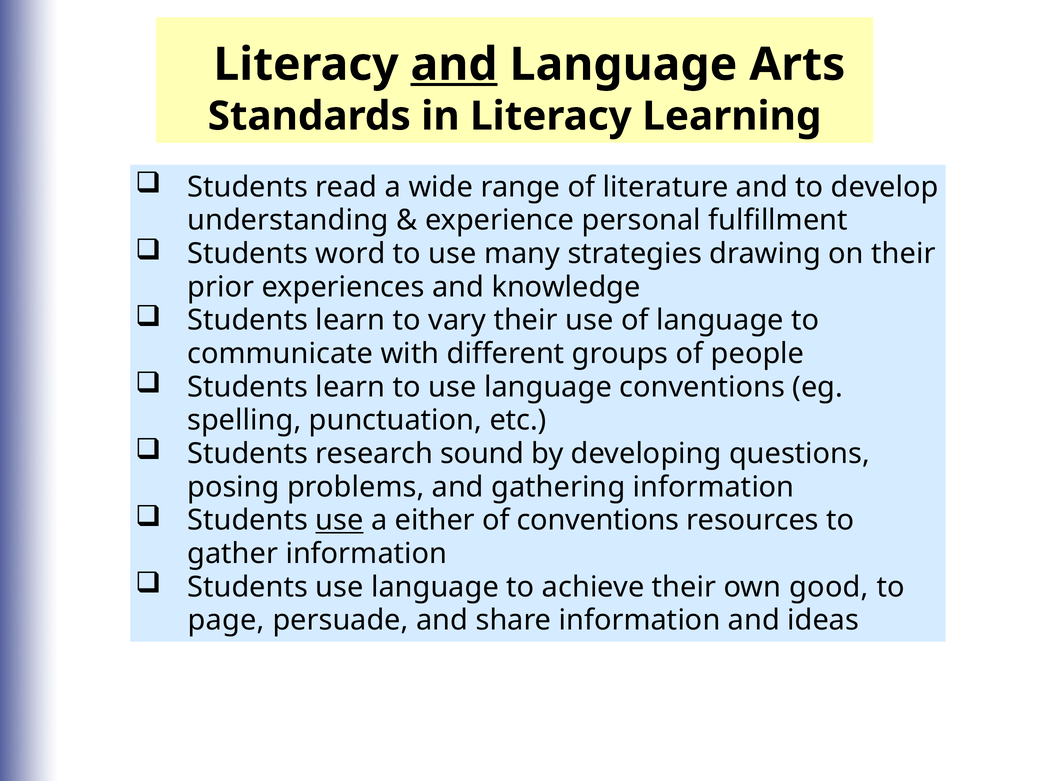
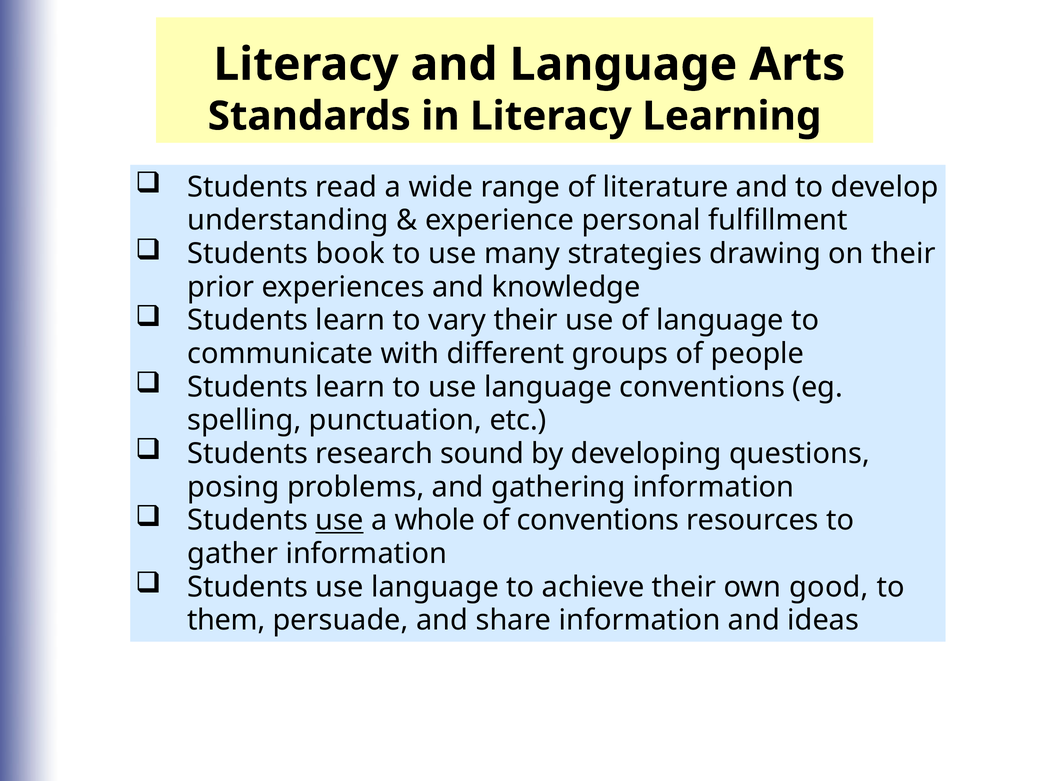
and underline: present -> none (454, 65)
word: word -> book (350, 254)
either: either -> whole (435, 520)
page: page -> them (226, 620)
